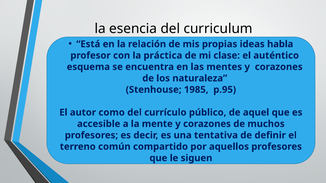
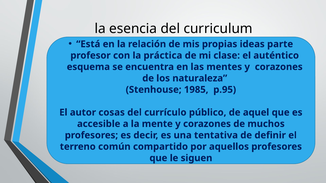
habla: habla -> parte (280, 44)
como: como -> cosas (112, 113)
